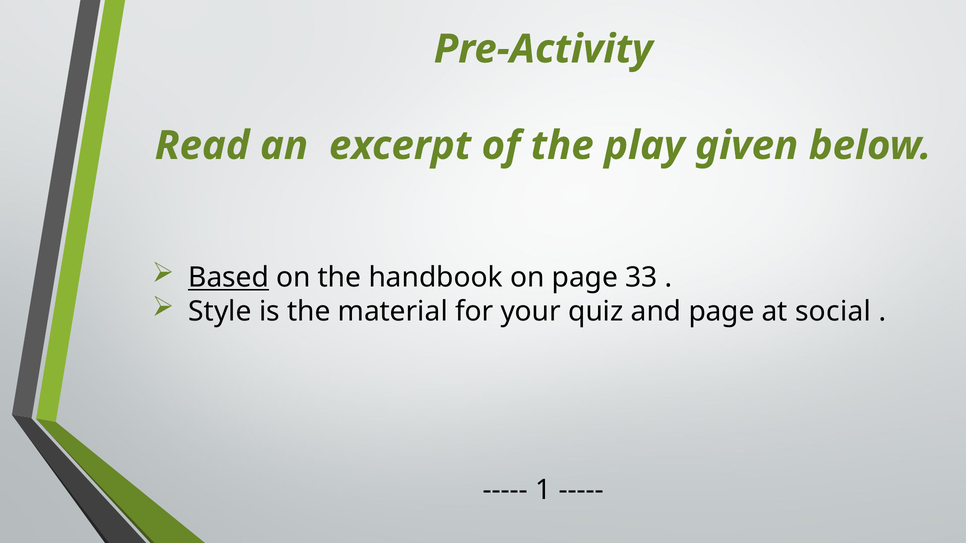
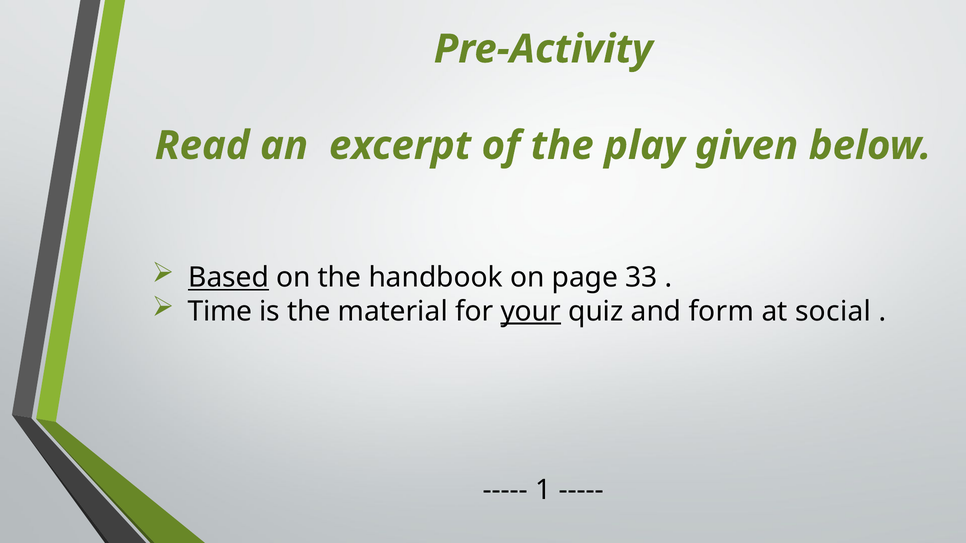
Style: Style -> Time (220, 312)
your underline: none -> present (531, 312)
and page: page -> form (721, 312)
